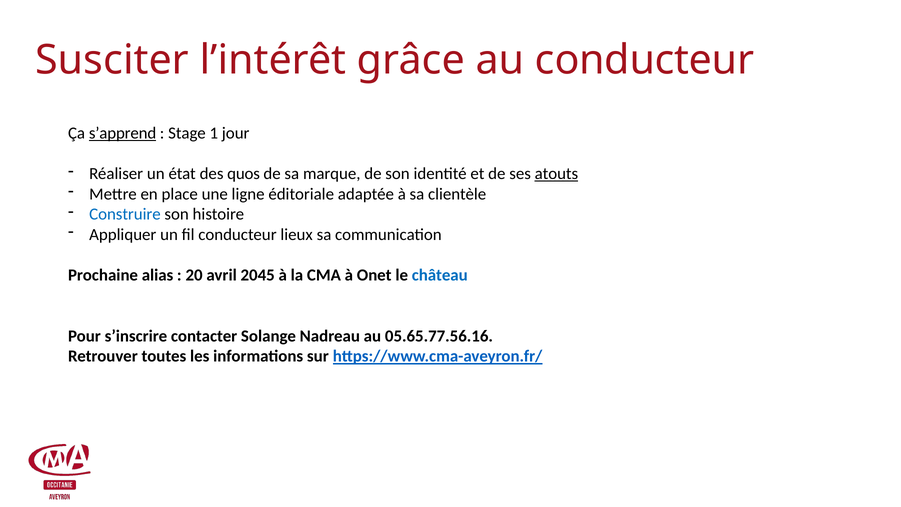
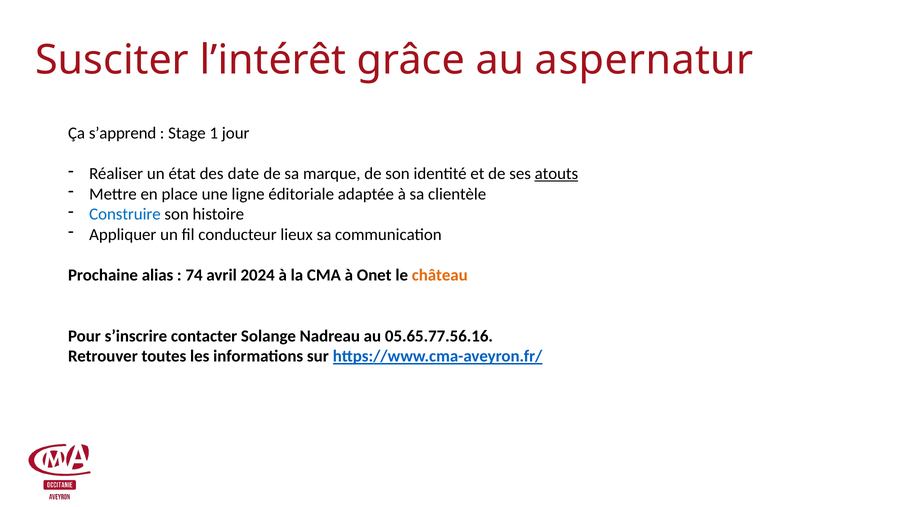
au conducteur: conducteur -> aspernatur (644, 60)
s’apprend underline: present -> none (123, 133)
quos: quos -> date (243, 174)
20: 20 -> 74 (194, 275)
2045: 2045 -> 2024 (258, 275)
château colour: blue -> orange (440, 275)
